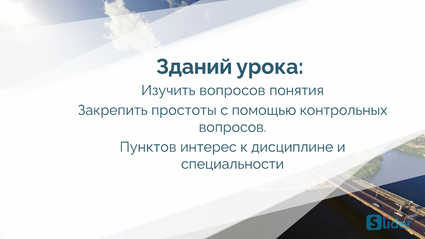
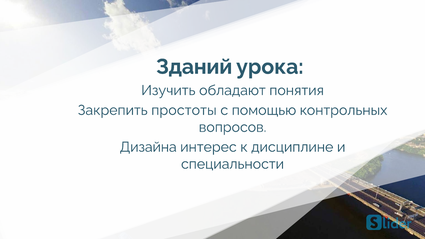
Изучить вопросов: вопросов -> обладают (232, 90)
Пунктов: Пунктов -> Дизайна (148, 147)
